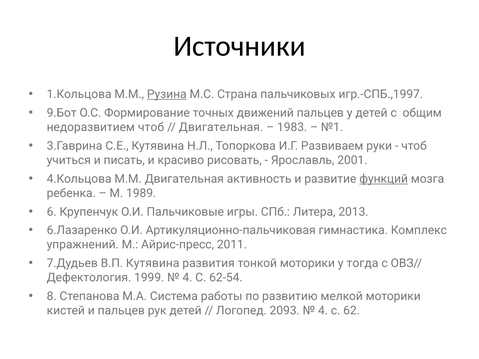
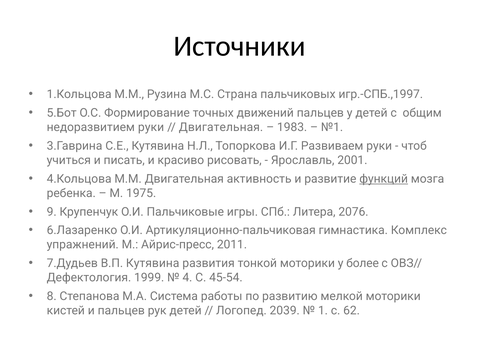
Рузина underline: present -> none (167, 94)
9.Бот: 9.Бот -> 5.Бот (62, 113)
недоразвитием чтоб: чтоб -> руки (151, 127)
1989: 1989 -> 1975 (141, 193)
6: 6 -> 9 (52, 212)
2013: 2013 -> 2076 (353, 212)
тогда: тогда -> более (363, 264)
62-54: 62-54 -> 45-54 (226, 278)
2093: 2093 -> 2039 (285, 311)
4: 4 -> 1 (323, 311)
